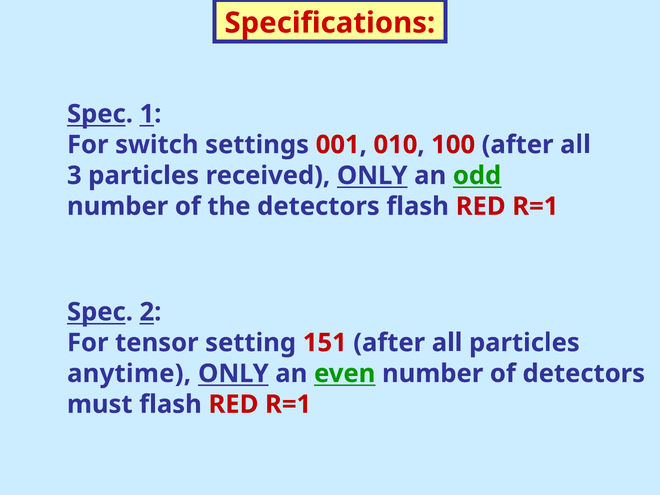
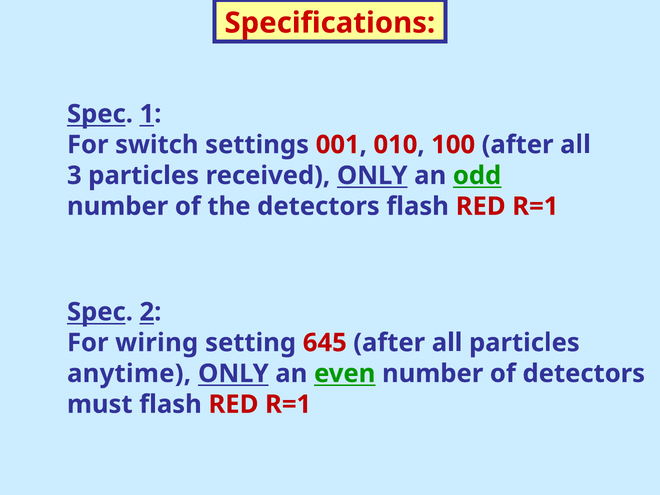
tensor: tensor -> wiring (157, 343)
151: 151 -> 645 (325, 343)
